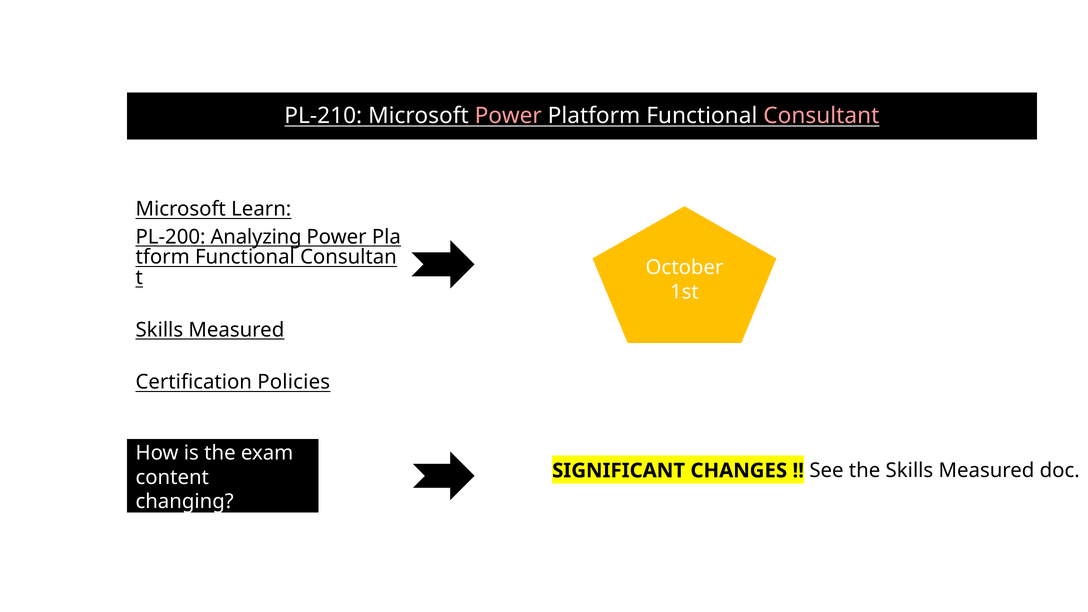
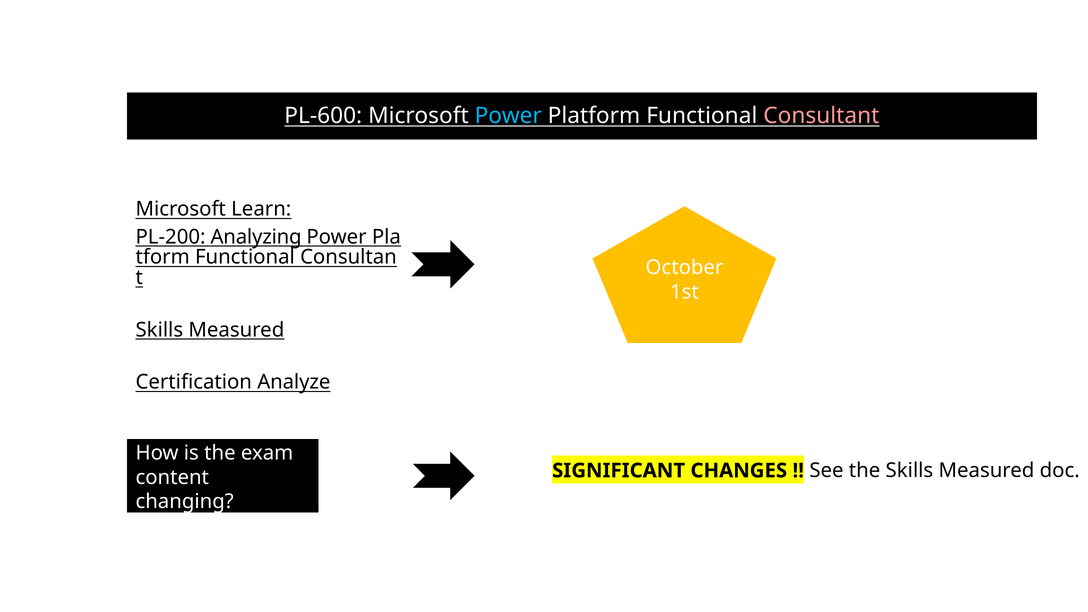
PL-210: PL-210 -> PL-600 (323, 116)
Power colour: pink -> light blue (508, 116)
Policies: Policies -> Analyze (294, 382)
